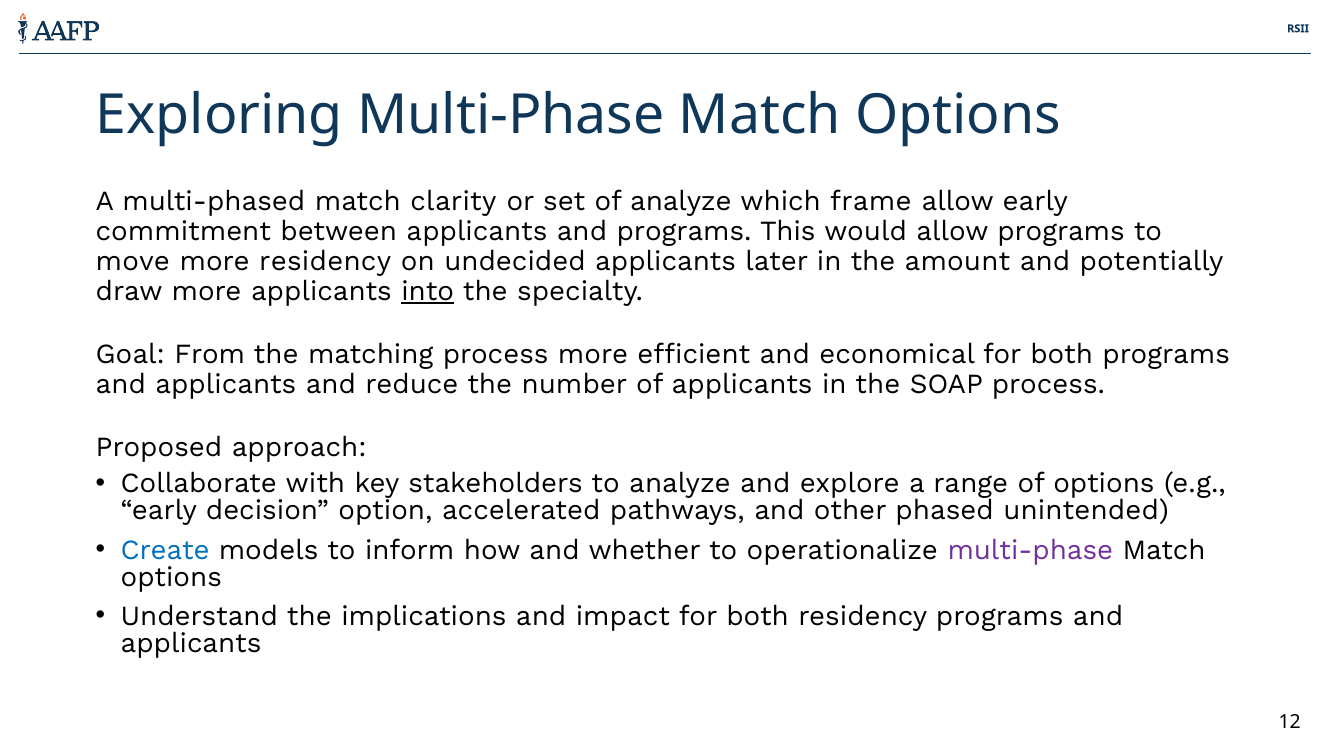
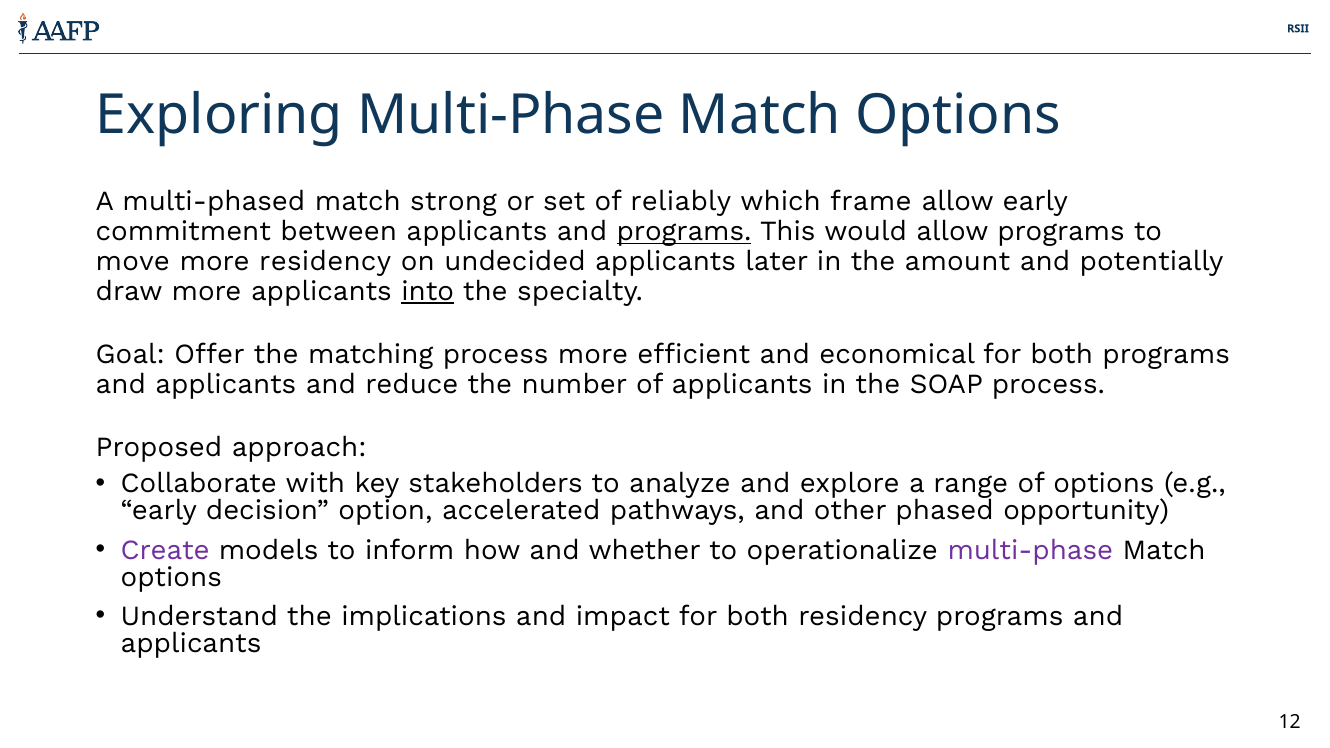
clarity: clarity -> strong (454, 202)
of analyze: analyze -> reliably (681, 202)
programs underline: none -> present (684, 232)
From: From -> Offer (209, 355)
unintended: unintended -> opportunity (1086, 511)
Create colour: blue -> purple (165, 550)
